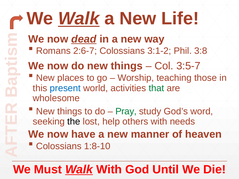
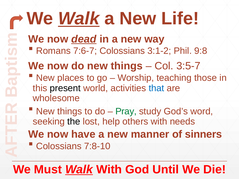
2:6-7: 2:6-7 -> 7:6-7 (85, 51)
3:8: 3:8 -> 9:8 (201, 51)
present colour: blue -> black (65, 88)
that colour: green -> blue (156, 88)
heaven: heaven -> sinners (203, 135)
1:8-10: 1:8-10 -> 7:8-10 (97, 146)
